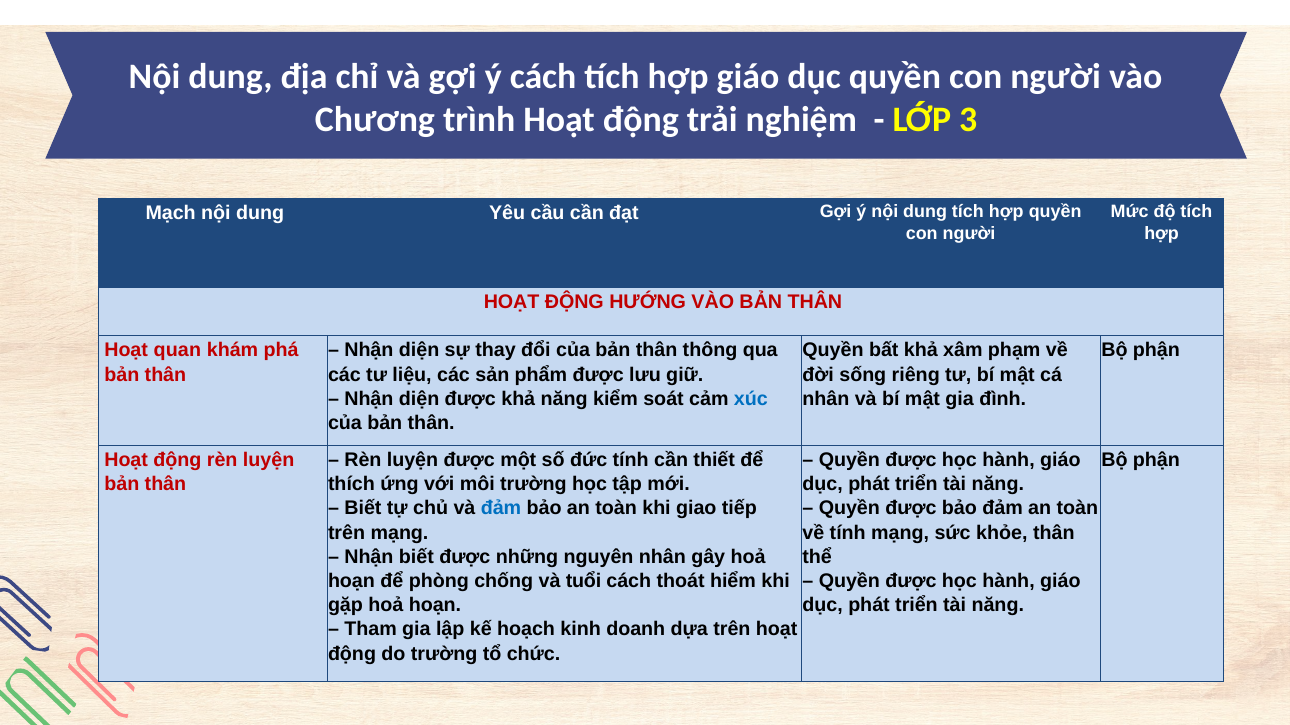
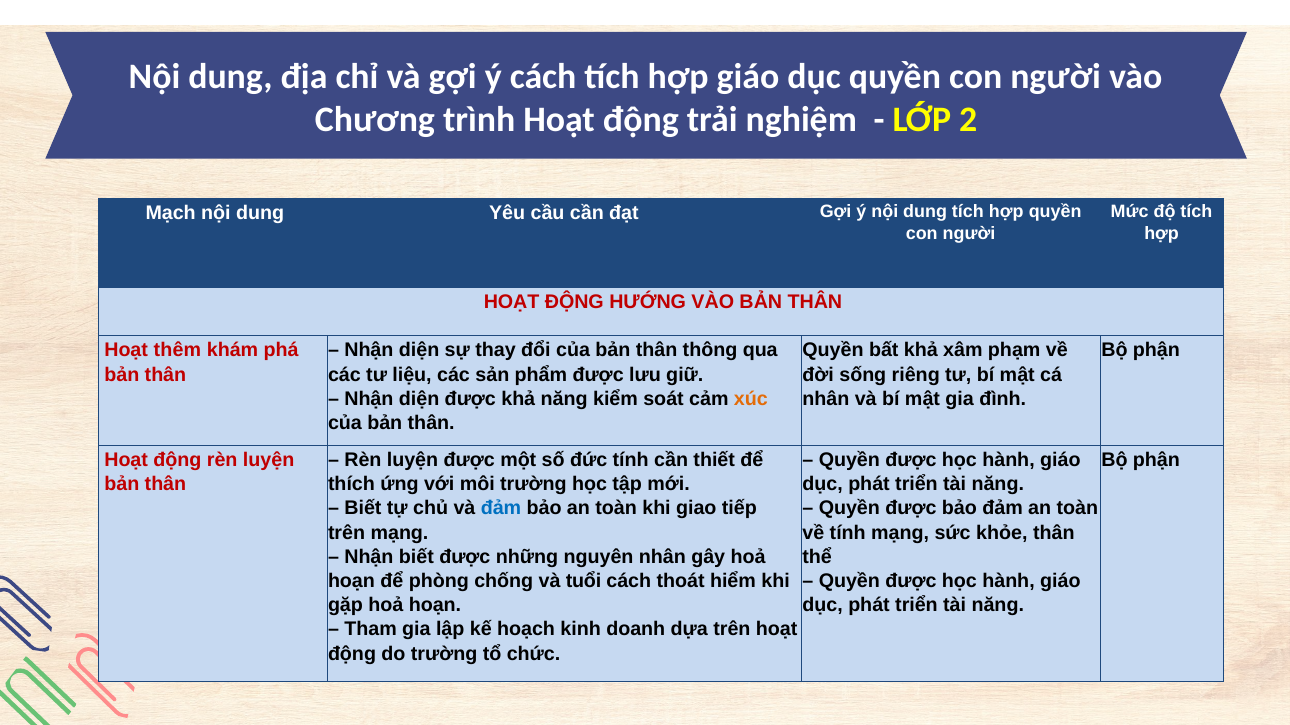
3: 3 -> 2 (968, 119)
quan: quan -> thêm (177, 351)
xúc colour: blue -> orange (751, 399)
